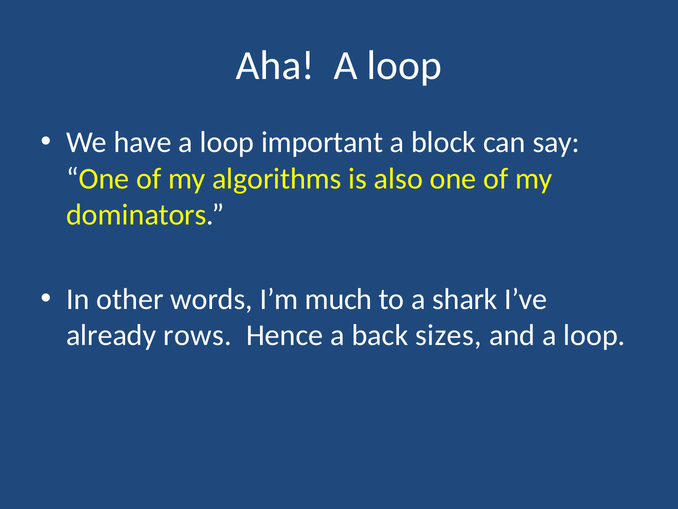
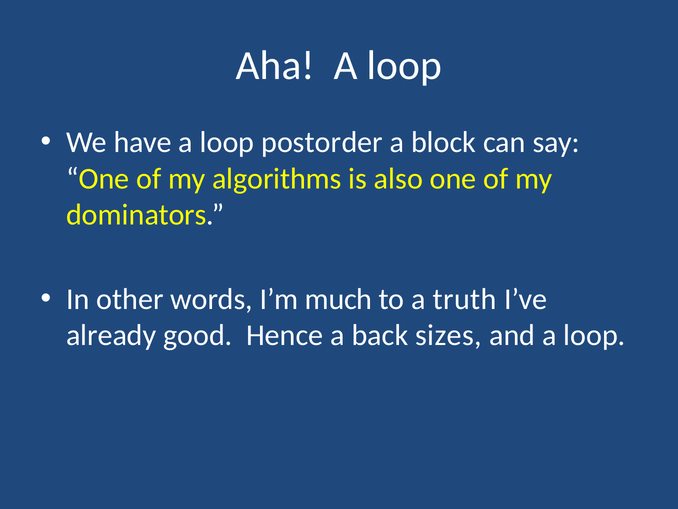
important: important -> postorder (322, 142)
shark: shark -> truth (465, 299)
rows: rows -> good (198, 335)
